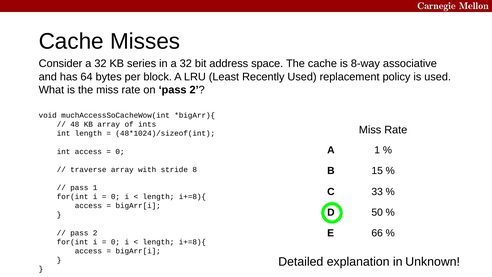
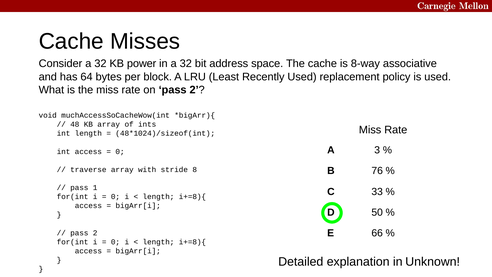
series: series -> power (142, 64)
A 1: 1 -> 3 (377, 150)
15: 15 -> 76 (377, 171)
